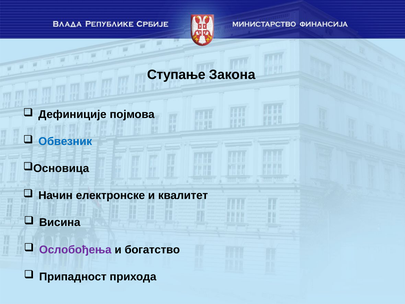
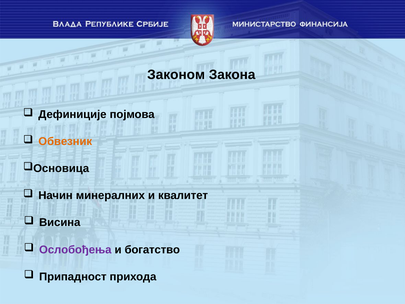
Ступање: Ступање -> Законом (176, 75)
Обвезник colour: blue -> orange (65, 141)
електронске: електронске -> минералних (110, 195)
